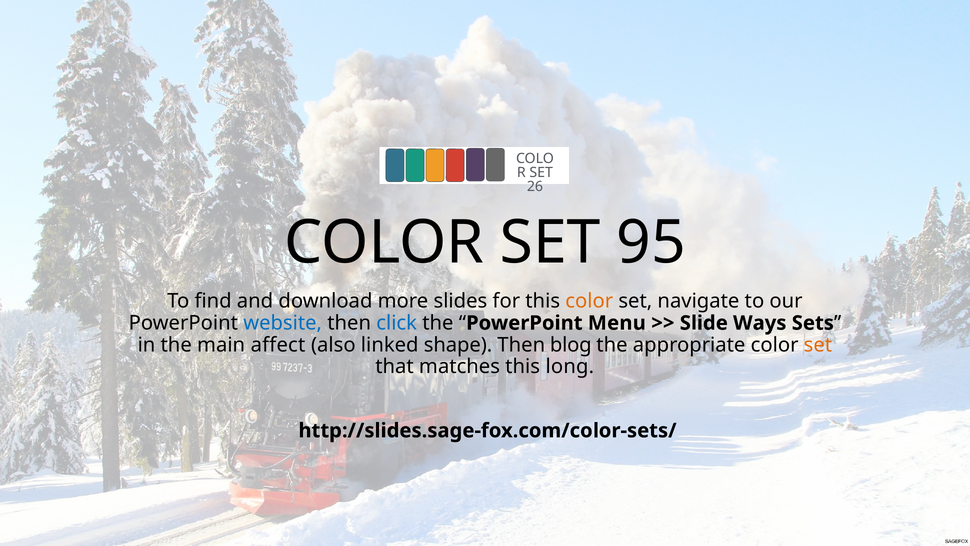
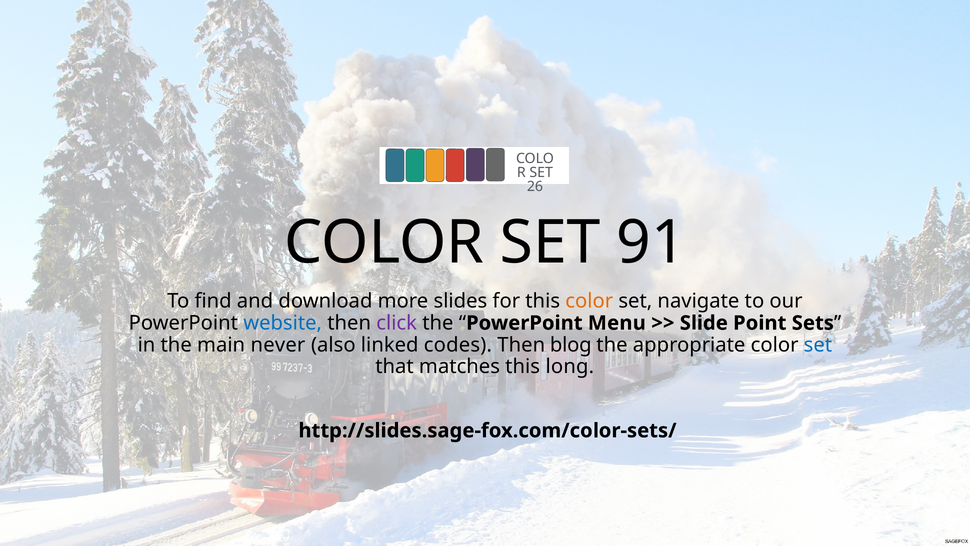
95: 95 -> 91 (651, 242)
click colour: blue -> purple (397, 323)
Ways: Ways -> Point (760, 323)
affect: affect -> never (278, 345)
shape: shape -> codes (458, 345)
set colour: orange -> blue (818, 345)
